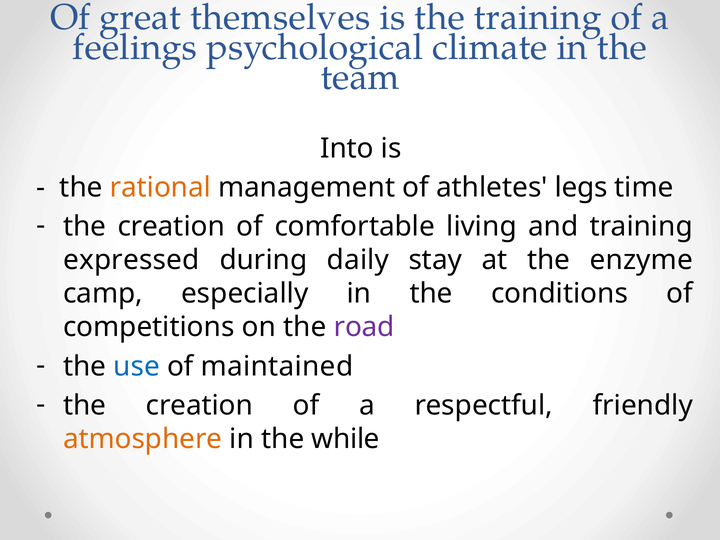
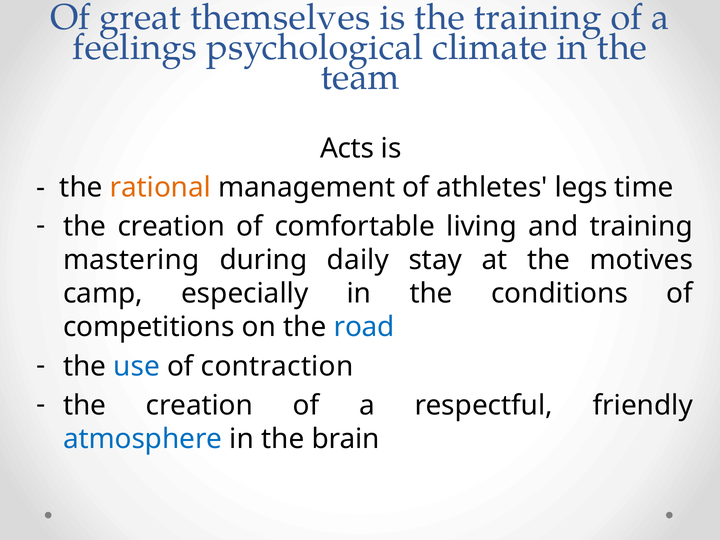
Into: Into -> Acts (347, 148)
expressed: expressed -> mastering (131, 260)
enzyme: enzyme -> motives (641, 260)
road colour: purple -> blue (364, 327)
maintained: maintained -> contraction (277, 366)
atmosphere colour: orange -> blue (143, 439)
while: while -> brain (346, 439)
